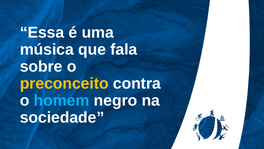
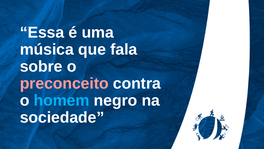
preconceito colour: yellow -> pink (64, 83)
